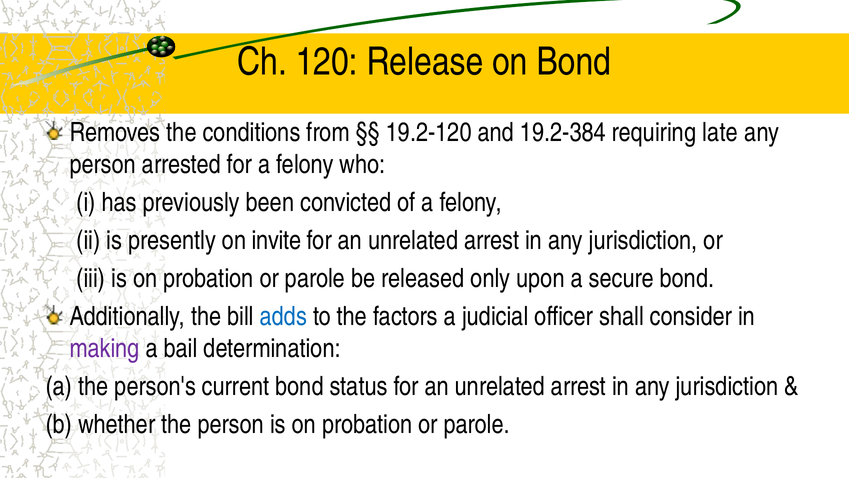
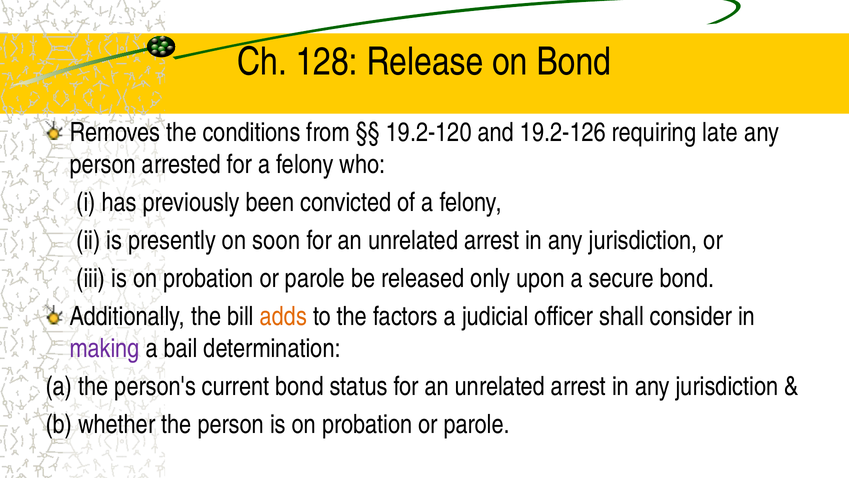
120: 120 -> 128 (327, 62)
19.2-384: 19.2-384 -> 19.2-126 (563, 132)
invite: invite -> soon (276, 240)
adds colour: blue -> orange (283, 316)
